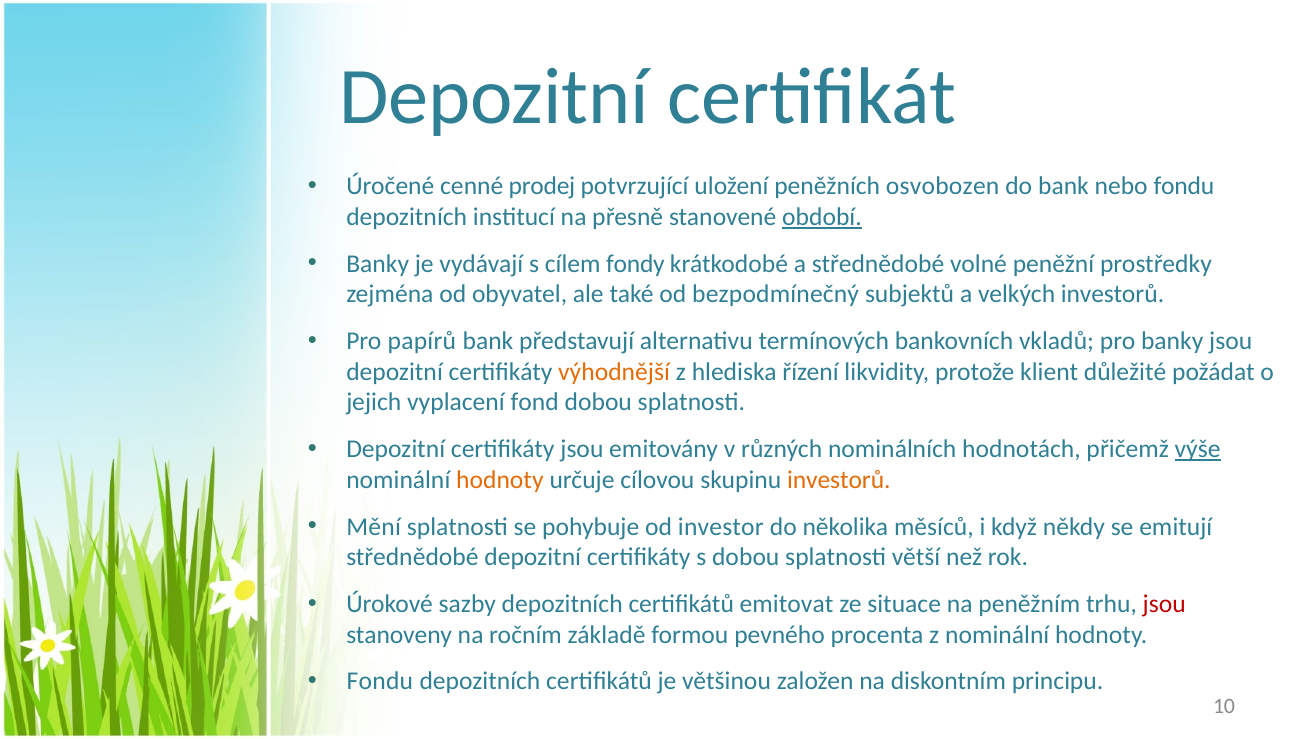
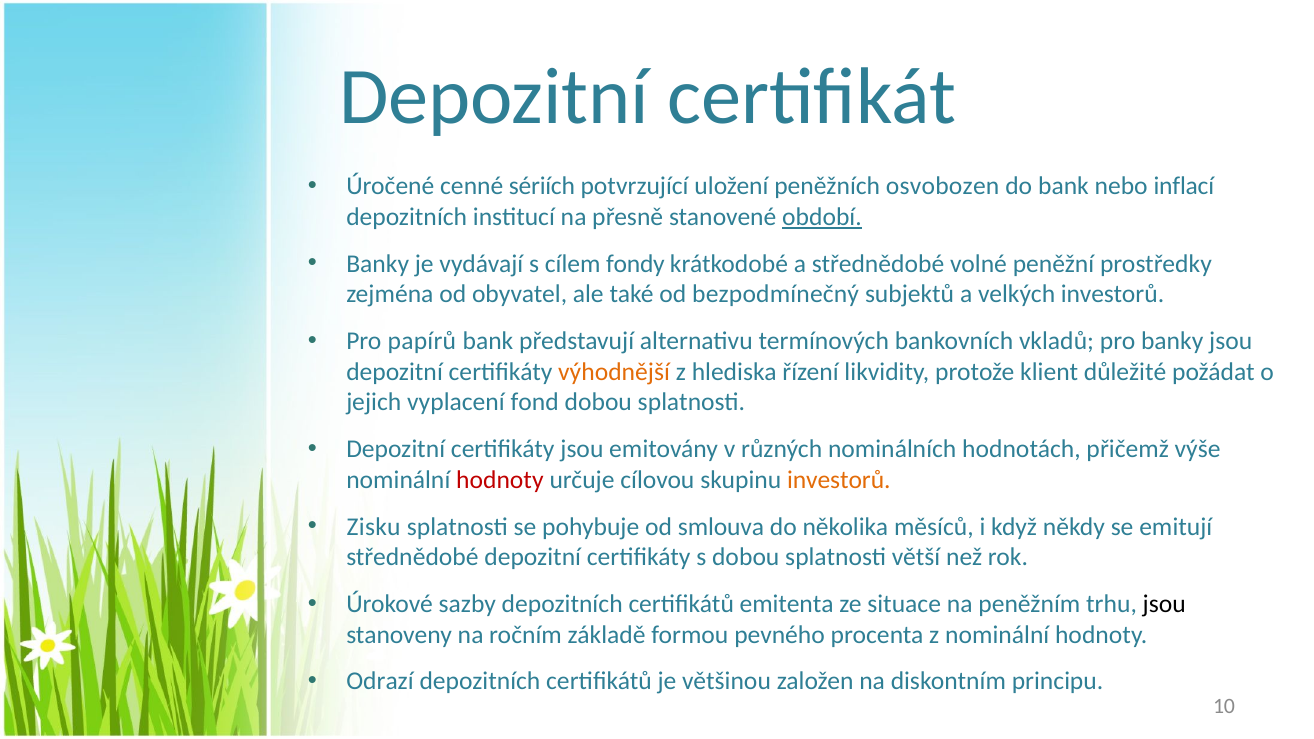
prodej: prodej -> sériích (542, 186)
nebo fondu: fondu -> inflací (1184, 186)
výše underline: present -> none (1198, 449)
hodnoty colour: orange -> red (500, 480)
Mění: Mění -> Zisku (374, 527)
investor: investor -> smlouva (721, 527)
emitovat: emitovat -> emitenta (787, 604)
jsou colour: red -> black (1164, 604)
Fondu: Fondu -> Odrazí (380, 682)
